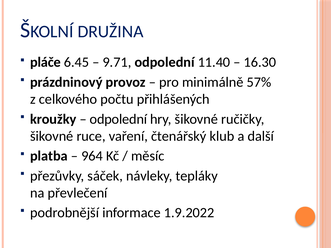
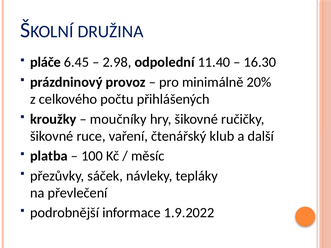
9.71: 9.71 -> 2.98 (117, 62)
57%: 57% -> 20% (259, 82)
odpolední: odpolední -> moučníky (118, 119)
964: 964 -> 100 (92, 156)
